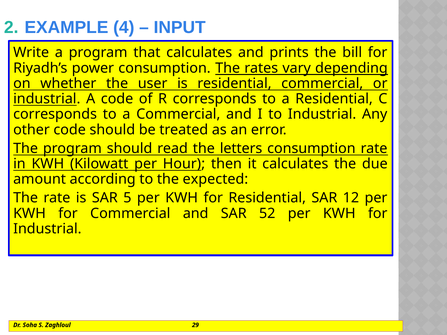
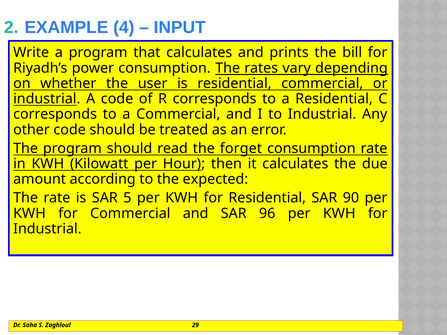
letters: letters -> forget (241, 149)
12: 12 -> 90 (351, 198)
52: 52 -> 96 (267, 214)
